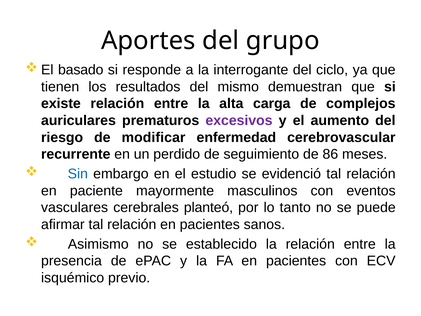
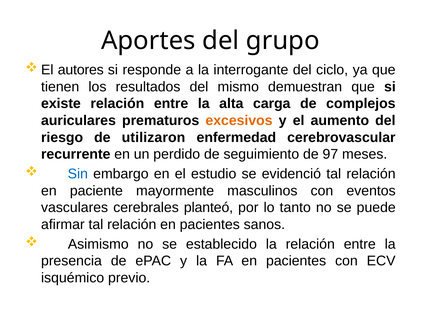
basado: basado -> autores (81, 70)
excesivos colour: purple -> orange (239, 120)
modificar: modificar -> utilizaron (153, 137)
86: 86 -> 97 (330, 154)
